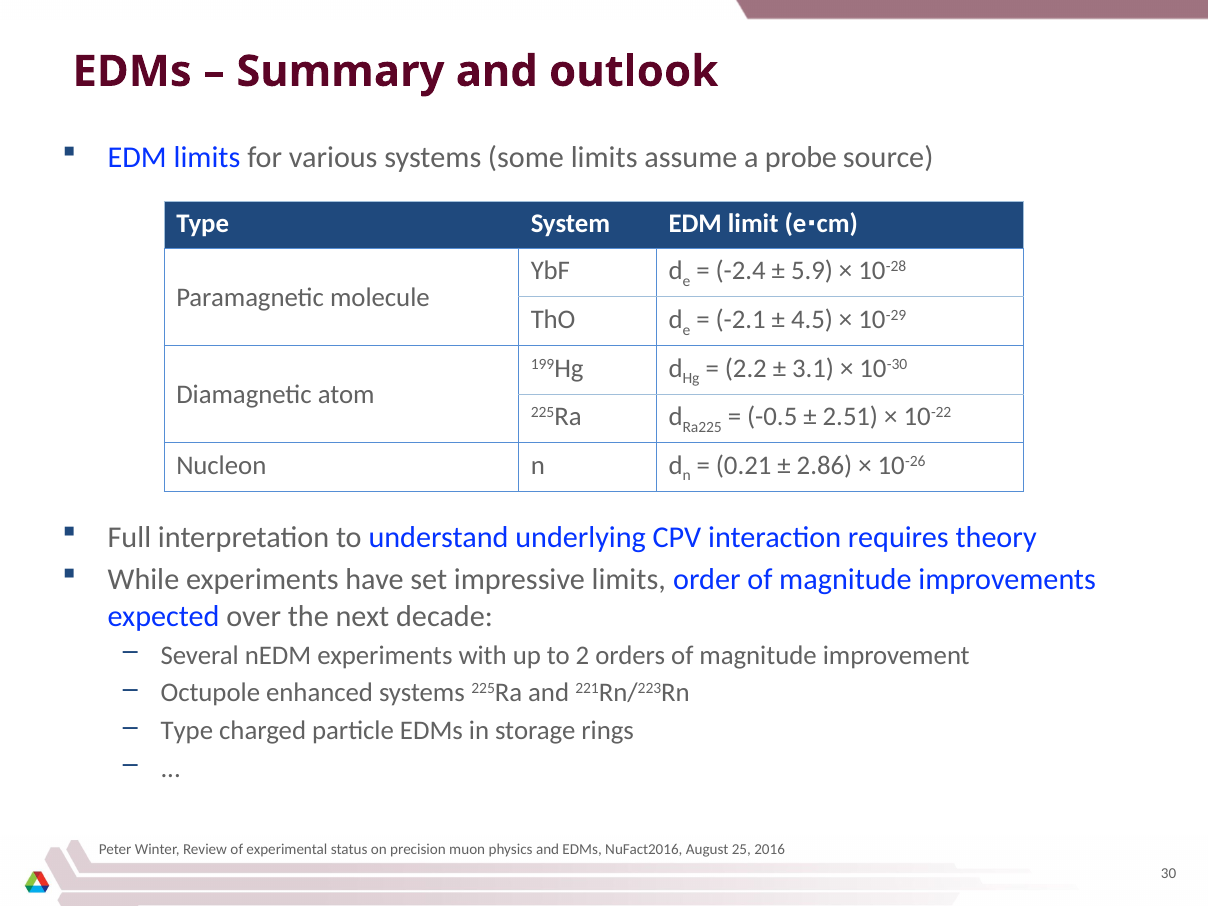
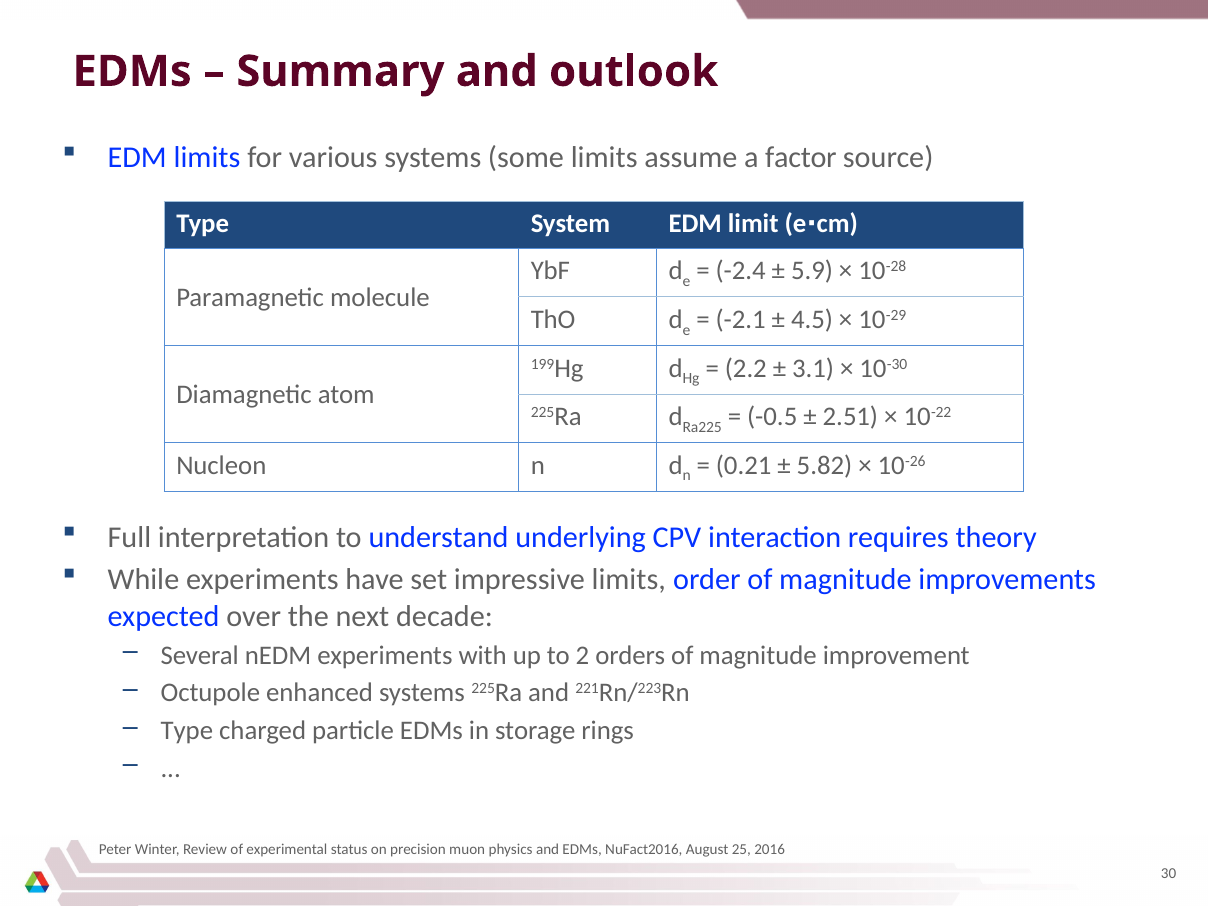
probe: probe -> factor (801, 157)
2.86: 2.86 -> 5.82 (824, 465)
